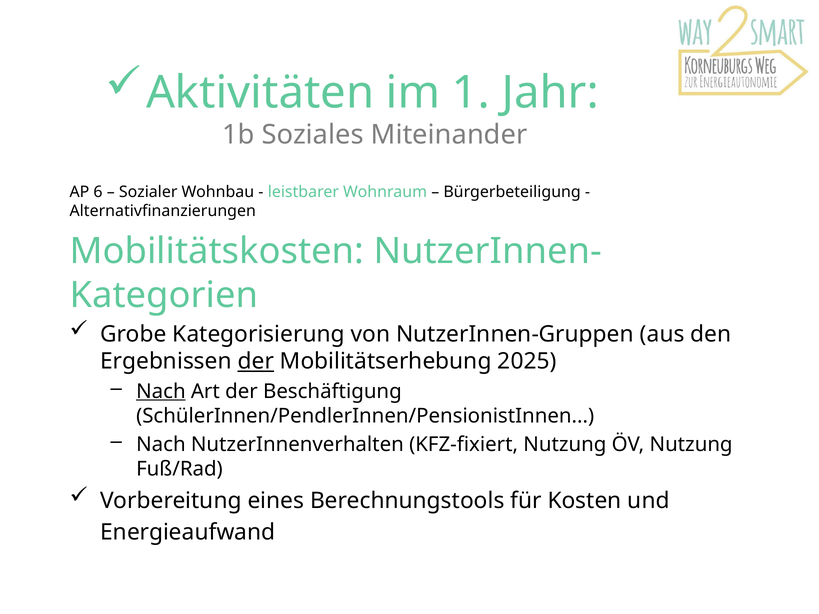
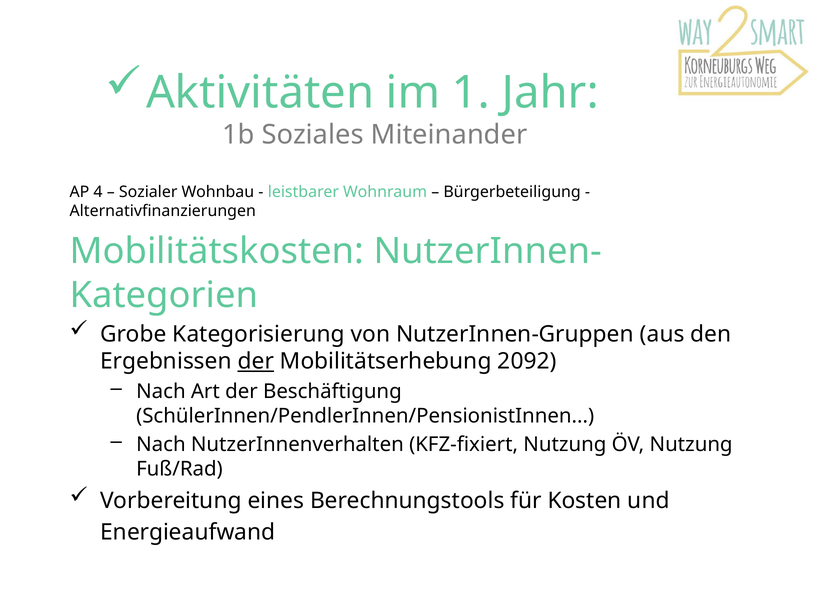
6: 6 -> 4 (98, 192)
2025: 2025 -> 2092 (527, 362)
Nach underline: present -> none (161, 391)
